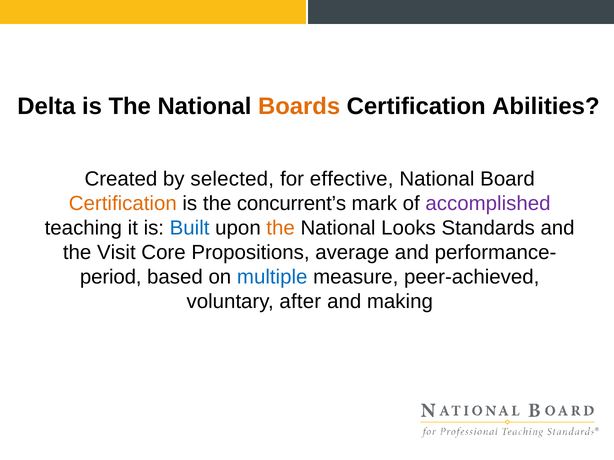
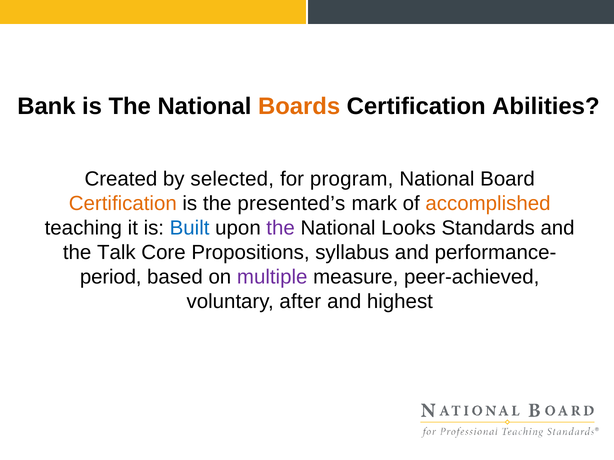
Delta: Delta -> Bank (46, 107)
effective: effective -> program (352, 179)
concurrent’s: concurrent’s -> presented’s (291, 204)
accomplished colour: purple -> orange (488, 204)
the colour: orange -> purple (281, 228)
Visit: Visit -> Talk (116, 253)
average: average -> syllabus (352, 253)
multiple colour: blue -> purple (272, 277)
making: making -> highest (400, 302)
